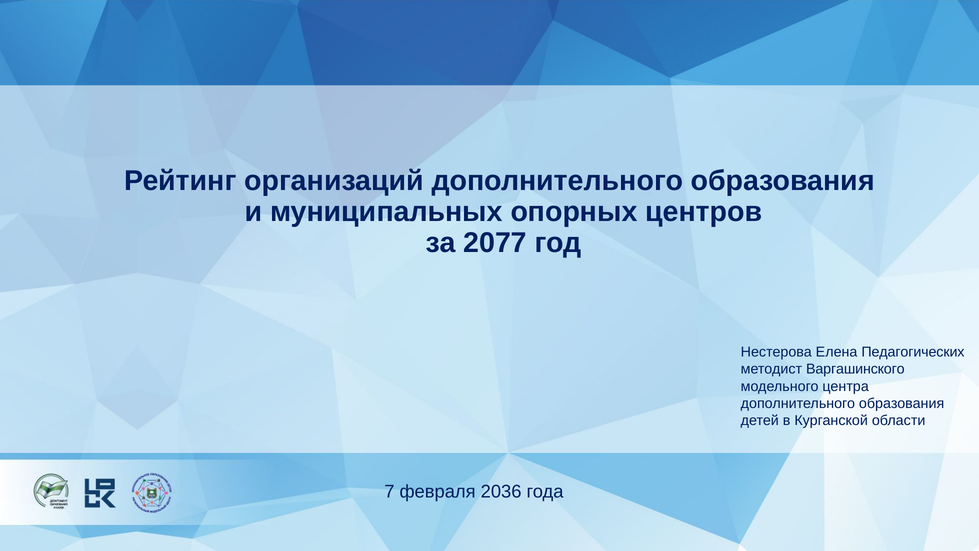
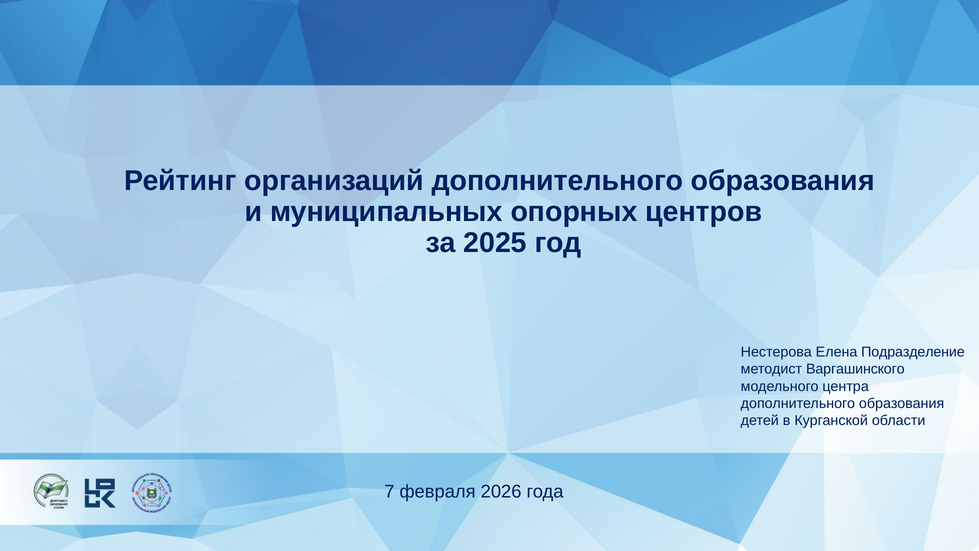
2077: 2077 -> 2025 (495, 242)
Педагогических: Педагогических -> Подразделение (913, 352)
2036: 2036 -> 2026 (501, 491)
